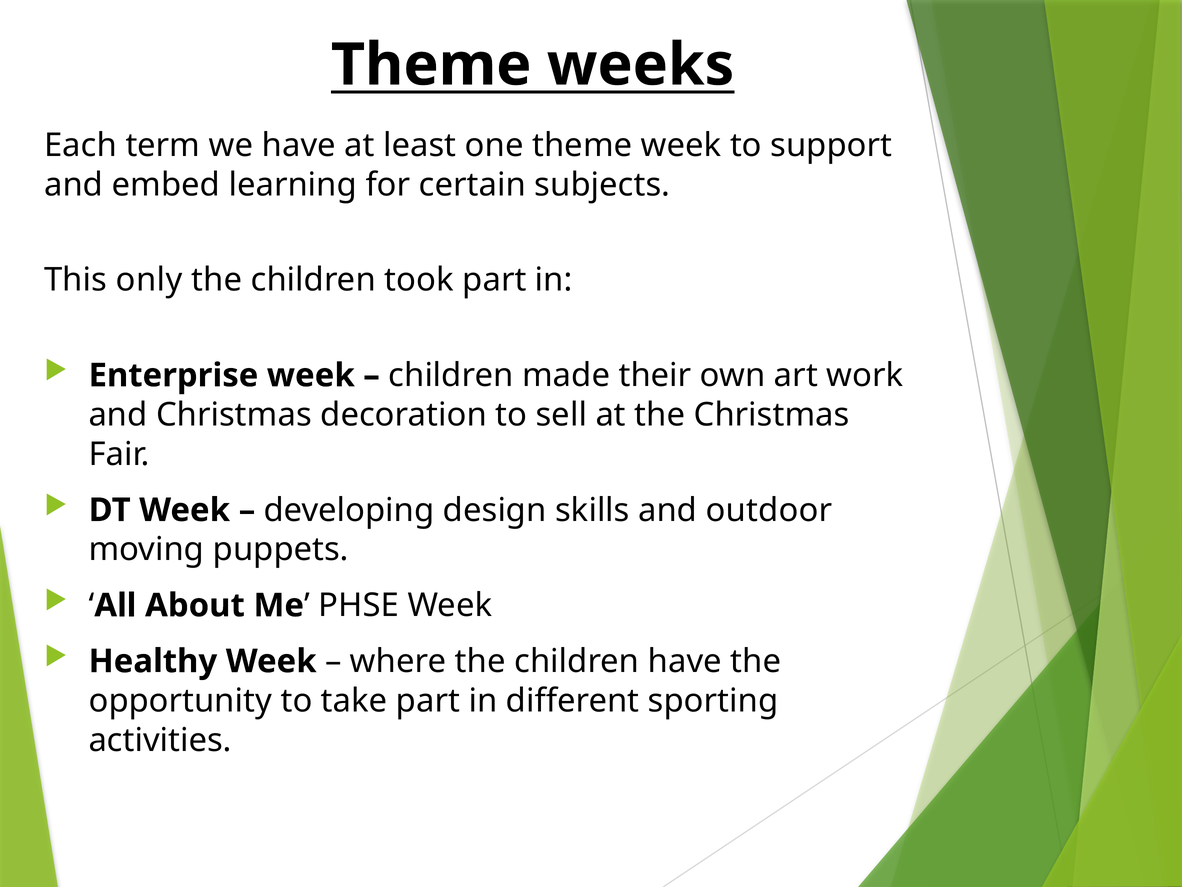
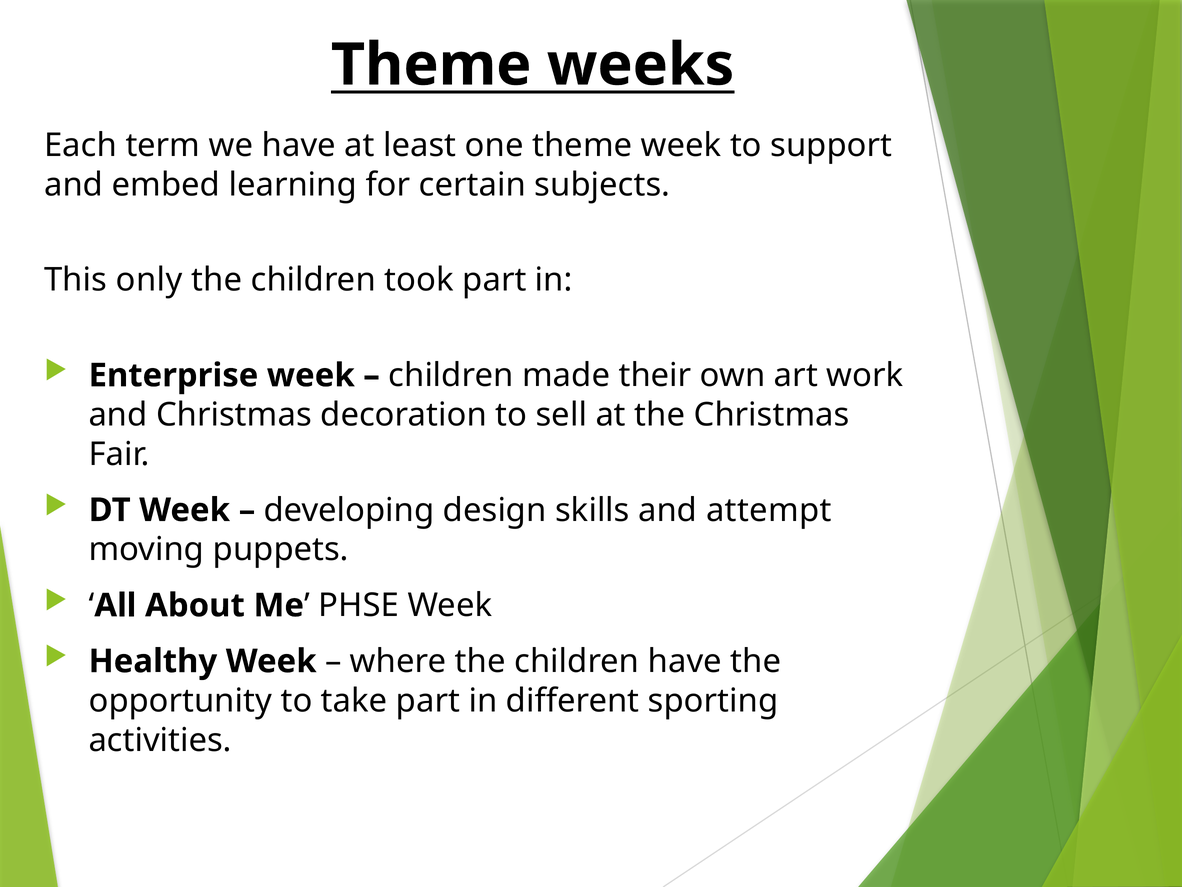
outdoor: outdoor -> attempt (769, 510)
